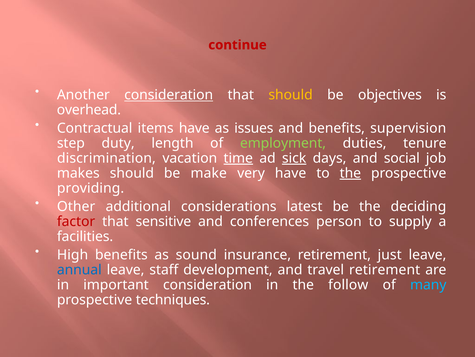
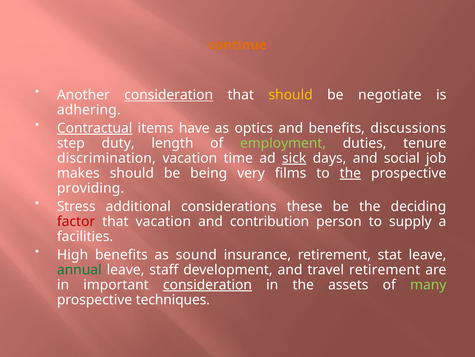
continue colour: red -> orange (237, 45)
objectives: objectives -> negotiate (390, 95)
overhead: overhead -> adhering (89, 110)
Contractual underline: none -> present (95, 128)
issues: issues -> optics (254, 128)
supervision: supervision -> discussions (408, 128)
time underline: present -> none (238, 158)
make: make -> being (209, 173)
very have: have -> films (291, 173)
Other: Other -> Stress (76, 206)
latest: latest -> these (305, 206)
that sensitive: sensitive -> vacation (163, 221)
conferences: conferences -> contribution (270, 221)
just: just -> stat (390, 254)
annual colour: blue -> green (79, 269)
consideration underline: none -> present (207, 284)
follow: follow -> assets (348, 284)
many colour: light blue -> light green (428, 284)
